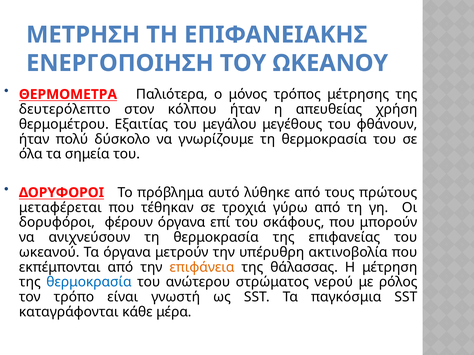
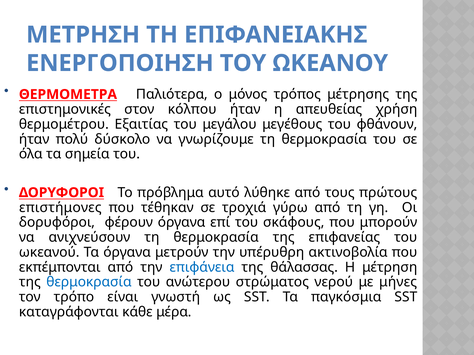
δευτερόλεπτο: δευτερόλεπτο -> επιστημονικές (65, 109)
μεταφέρεται: μεταφέρεται -> επιστήμονες (60, 208)
επιφάνεια colour: orange -> blue (202, 268)
ρόλος: ρόλος -> μήνες (398, 282)
